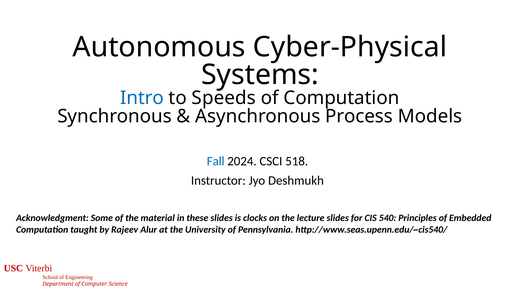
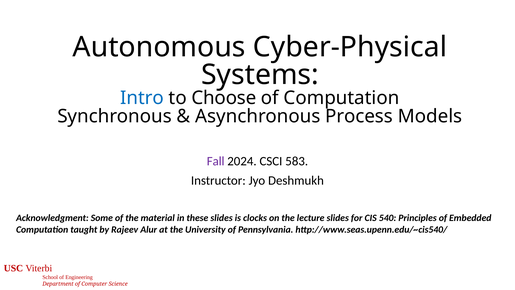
Speeds: Speeds -> Choose (224, 98)
Fall colour: blue -> purple (216, 161)
518: 518 -> 583 (297, 161)
